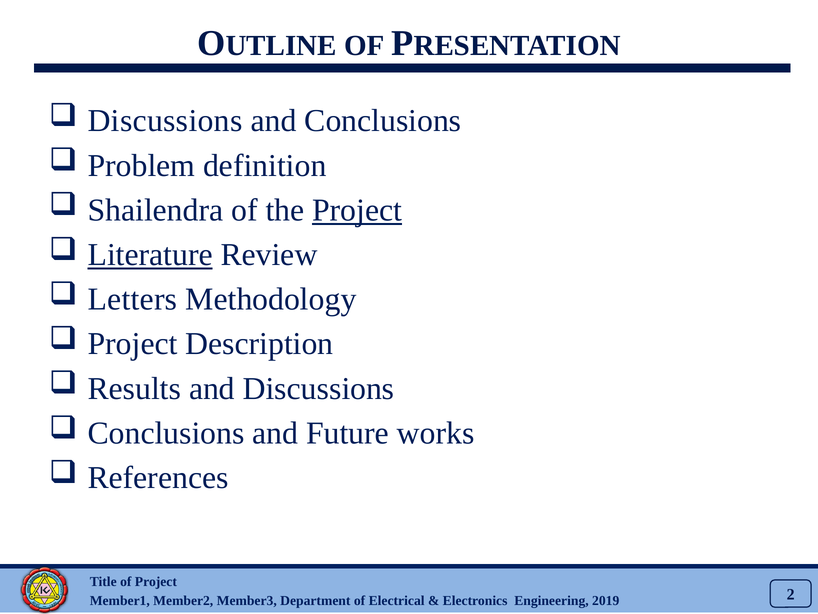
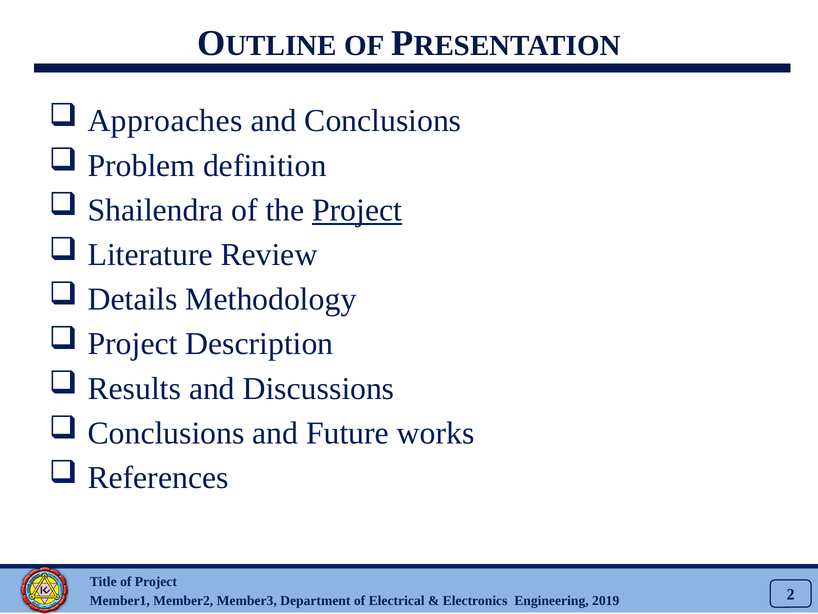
Discussions: Discussions -> Approaches (165, 121)
Literature underline: present -> none (150, 255)
Letters: Letters -> Details (133, 299)
